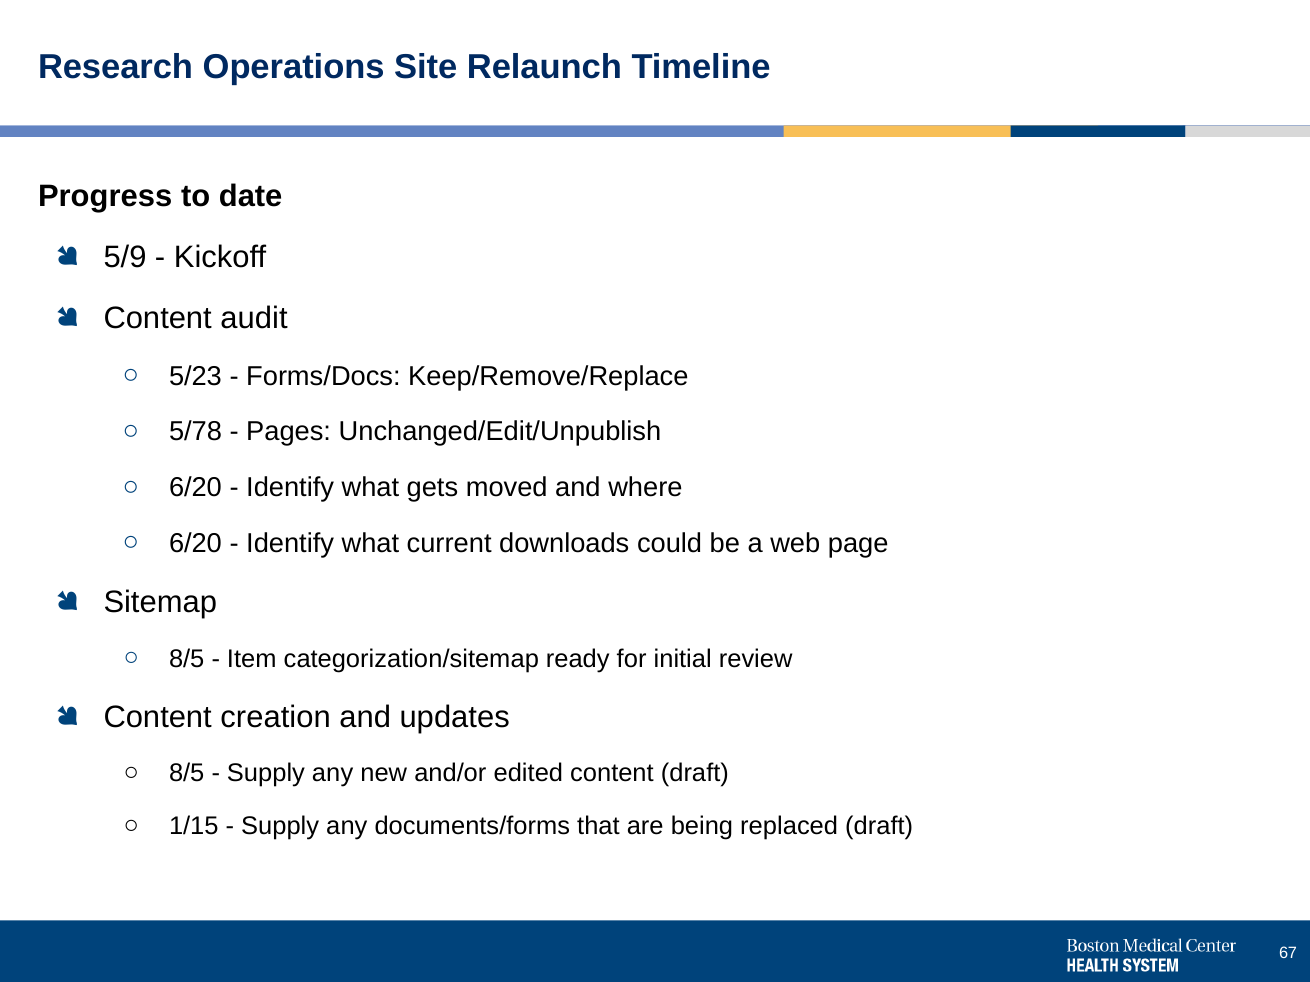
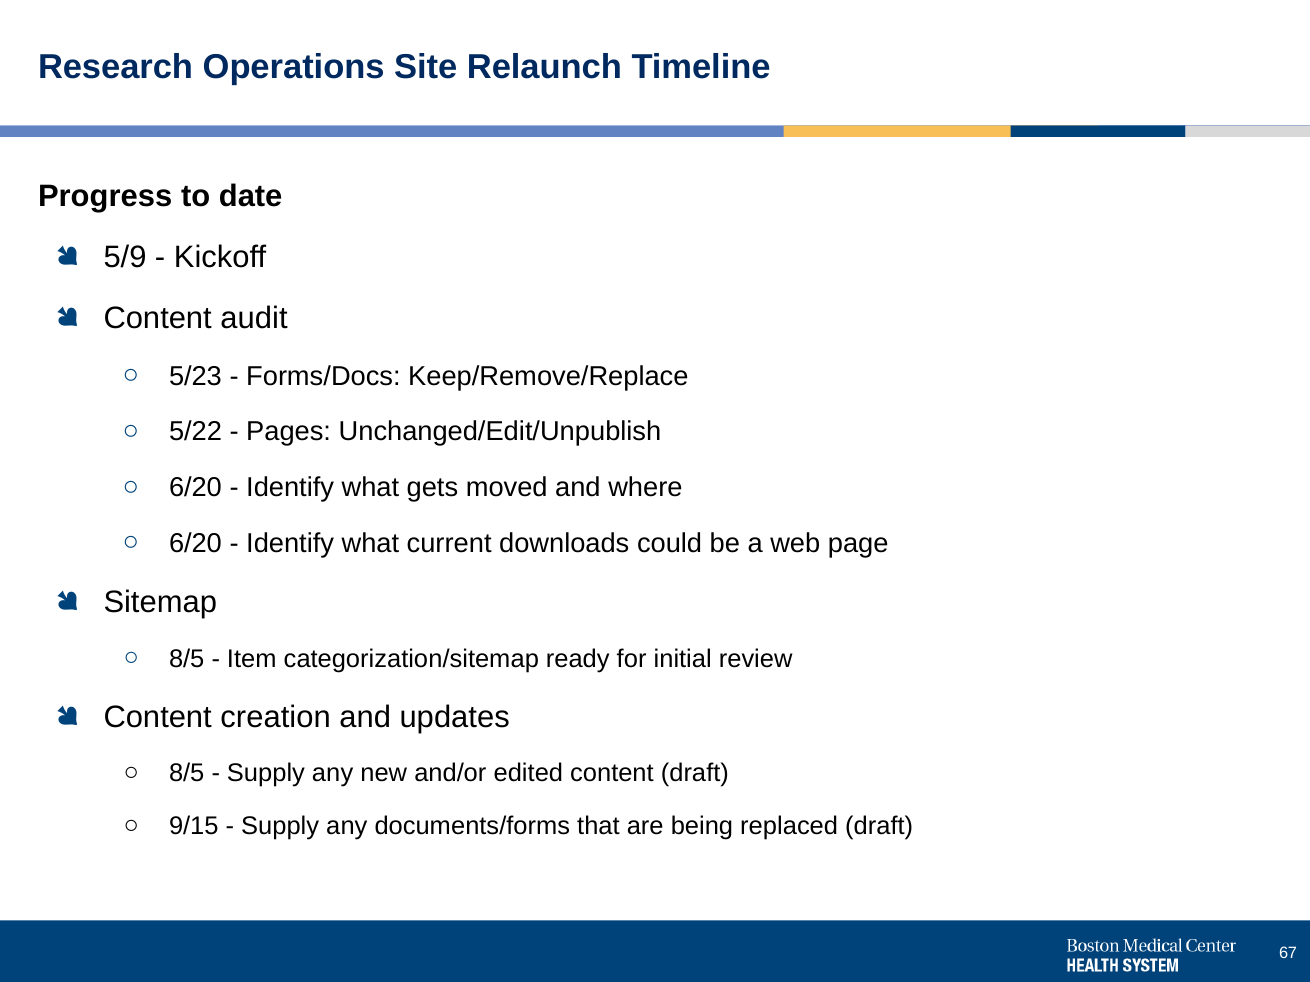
5/78: 5/78 -> 5/22 (195, 432)
1/15: 1/15 -> 9/15 (194, 827)
